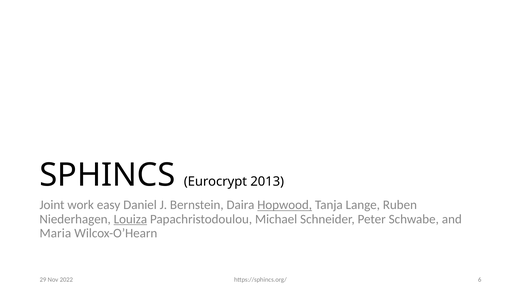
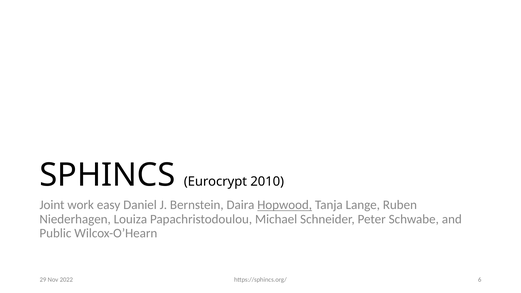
2013: 2013 -> 2010 (267, 182)
Louiza underline: present -> none (130, 219)
Maria: Maria -> Public (55, 233)
